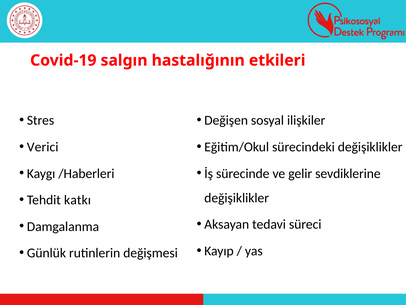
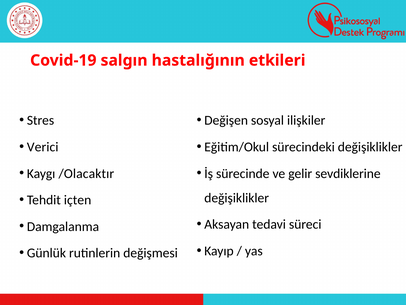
/Haberleri: /Haberleri -> /Olacaktır (86, 173)
katkı: katkı -> içten (78, 200)
